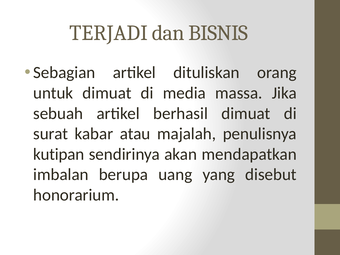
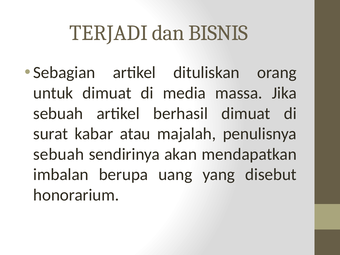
kutipan: kutipan -> sebuah (59, 154)
